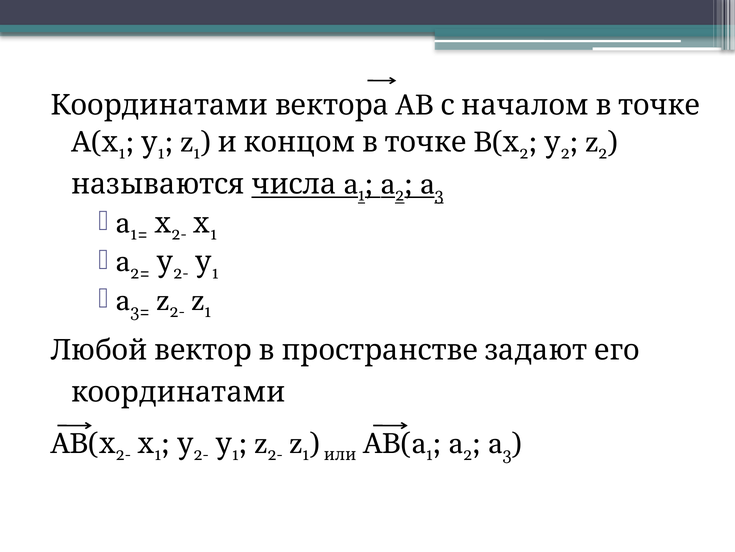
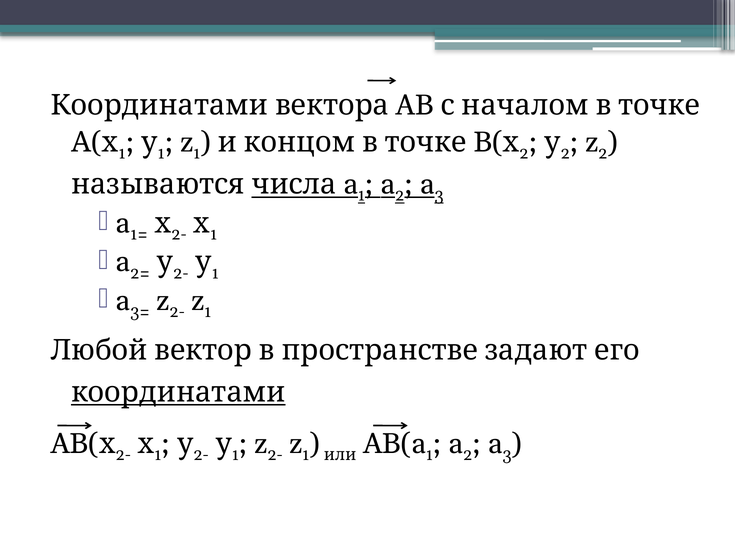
координатами underline: none -> present (178, 392)
